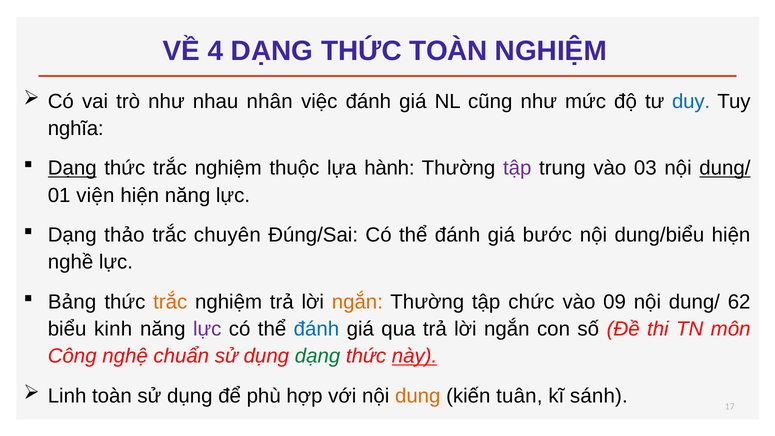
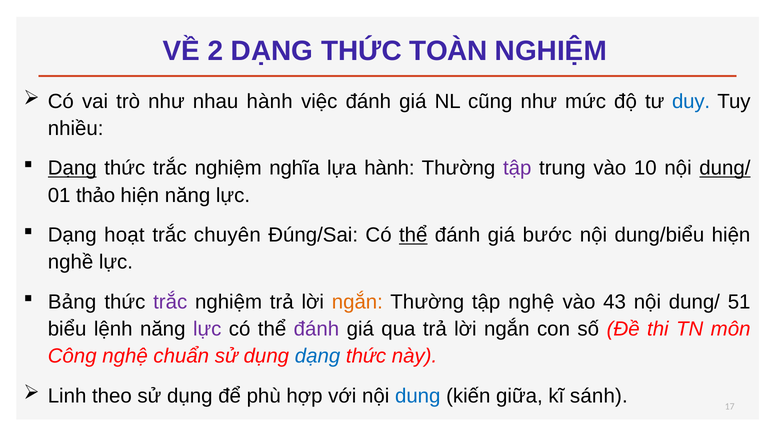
4: 4 -> 2 (215, 51)
nhau nhân: nhân -> hành (270, 101)
nghĩa: nghĩa -> nhiều (76, 128)
thuộc: thuộc -> nghĩa (294, 168)
03: 03 -> 10 (645, 168)
viện: viện -> thảo (96, 195)
thảo: thảo -> hoạt (124, 235)
thể underline: none -> present (413, 235)
trắc colour: orange -> purple (170, 302)
tập chức: chức -> nghệ (531, 302)
09: 09 -> 43 (615, 302)
62: 62 -> 51 (739, 302)
kinh: kinh -> lệnh (113, 329)
đánh colour: blue -> purple (316, 329)
dạng colour: green -> blue (318, 356)
này underline: present -> none (414, 356)
Linh toàn: toàn -> theo (112, 396)
dung colour: orange -> blue (418, 396)
tuân: tuân -> giữa (519, 396)
